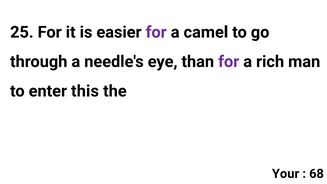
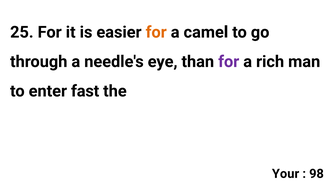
for colour: purple -> orange (156, 32)
this: this -> fast (85, 91)
68: 68 -> 98 (316, 174)
